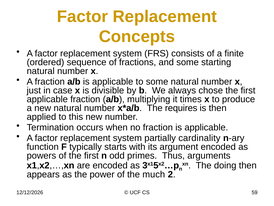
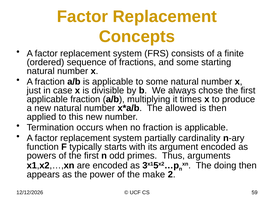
requires: requires -> allowed (181, 108)
much: much -> make (154, 174)
